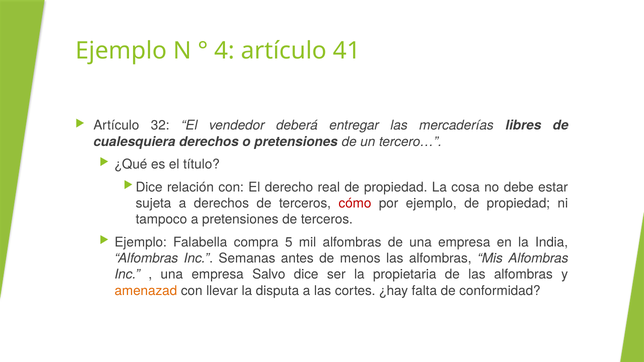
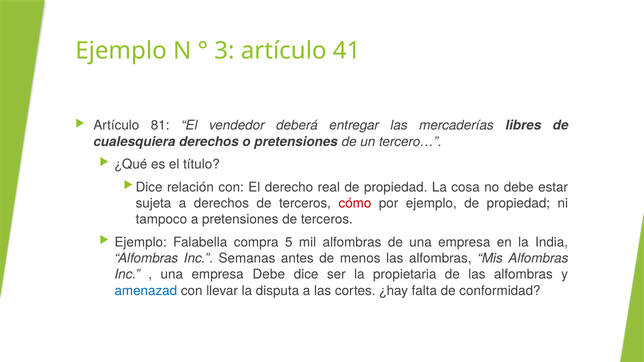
4: 4 -> 3 (224, 51)
32: 32 -> 81 (160, 126)
empresa Salvo: Salvo -> Debe (269, 275)
amenazad colour: orange -> blue (146, 291)
